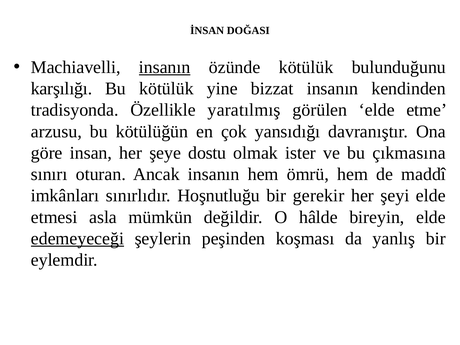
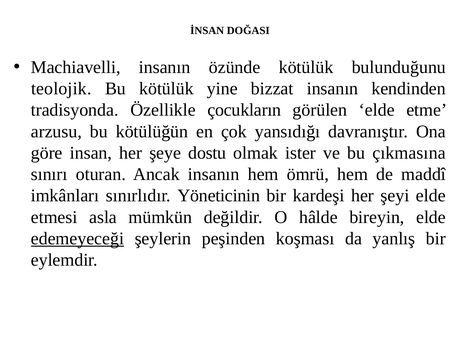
insanın underline: present -> none (165, 67)
karşılığı: karşılığı -> teolojik (61, 89)
yaratılmış: yaratılmış -> çocukların (244, 110)
Hoşnutluğu: Hoşnutluğu -> Yöneticinin (219, 196)
gerekir: gerekir -> kardeşi (319, 196)
